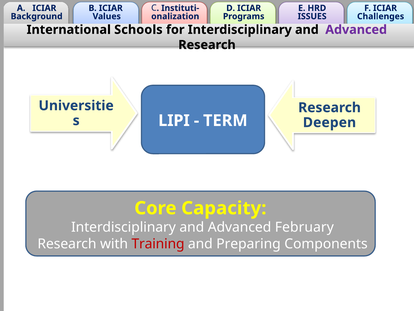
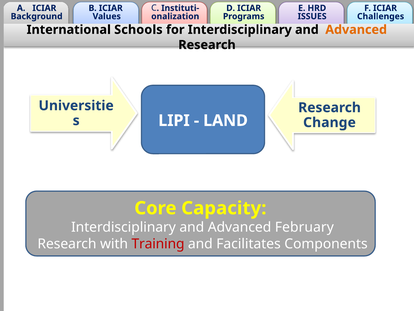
Advanced colour: purple -> orange (356, 30)
TERM: TERM -> LAND (226, 120)
Deepen: Deepen -> Change (329, 122)
Preparing: Preparing -> Facilitates (248, 243)
